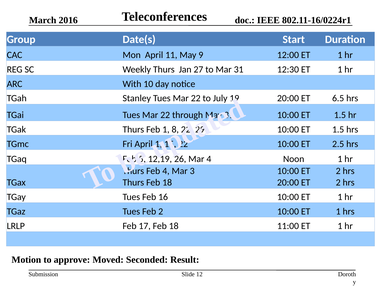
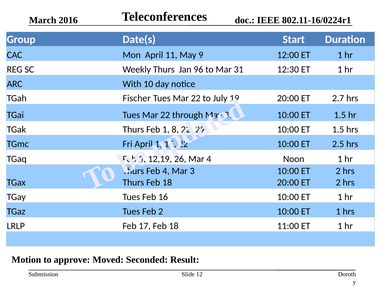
27: 27 -> 96 (198, 69)
TGah Stanley: Stanley -> Fischer (137, 98)
6.5: 6.5 -> 2.7 (338, 98)
